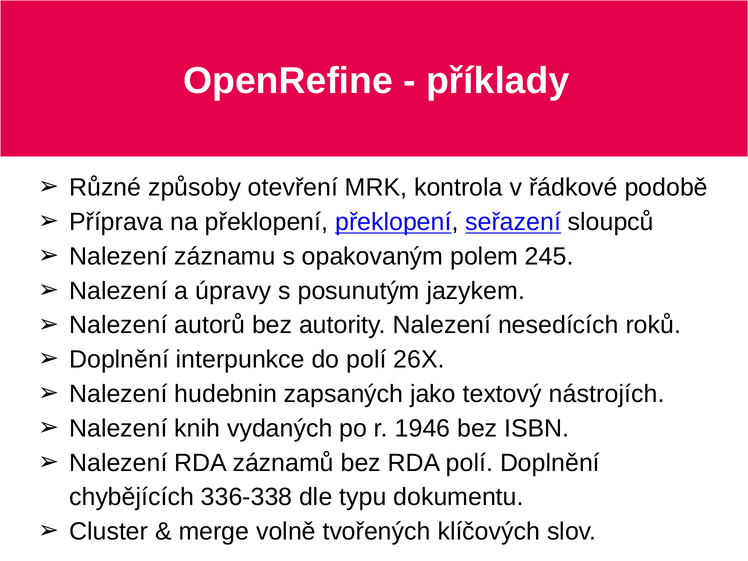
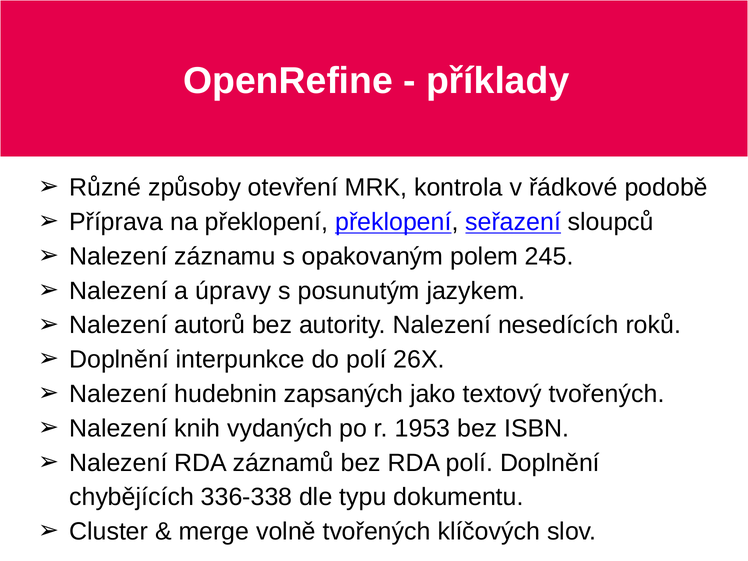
textový nástrojích: nástrojích -> tvořených (607, 394)
1946: 1946 -> 1953 (423, 428)
